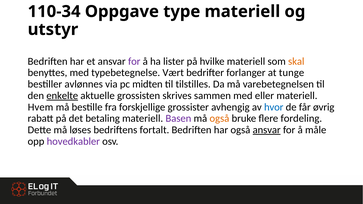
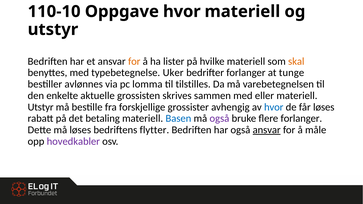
110-34: 110-34 -> 110-10 (54, 12)
Oppgave type: type -> hvor (182, 12)
for colour: purple -> orange (134, 61)
Vært: Vært -> Uker (173, 73)
midten: midten -> lomma (147, 84)
enkelte underline: present -> none (62, 96)
Hvem: Hvem -> Utstyr (41, 107)
får øvrig: øvrig -> løses (324, 107)
Basen colour: purple -> blue (178, 119)
også colour: orange -> purple (219, 119)
flere fordeling: fordeling -> forlanger (301, 119)
fortalt: fortalt -> flytter (154, 130)
